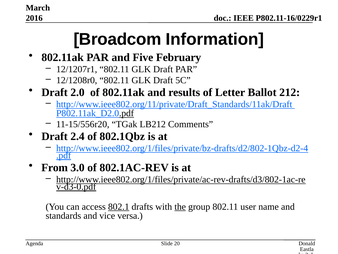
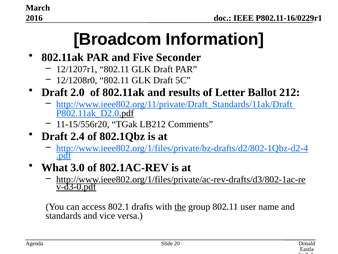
February: February -> Seconder (178, 57)
From: From -> What (55, 167)
802.1 underline: present -> none (119, 206)
